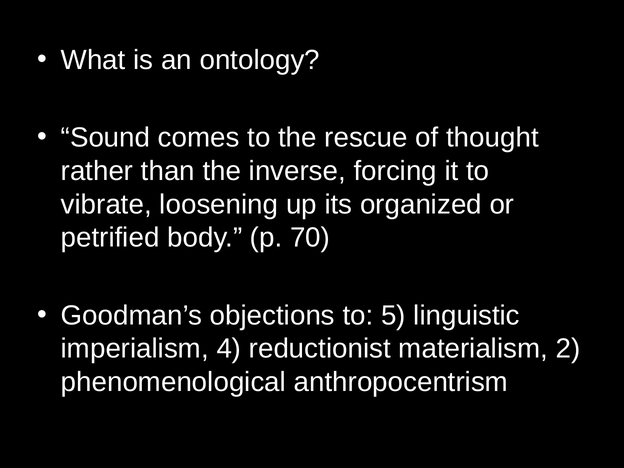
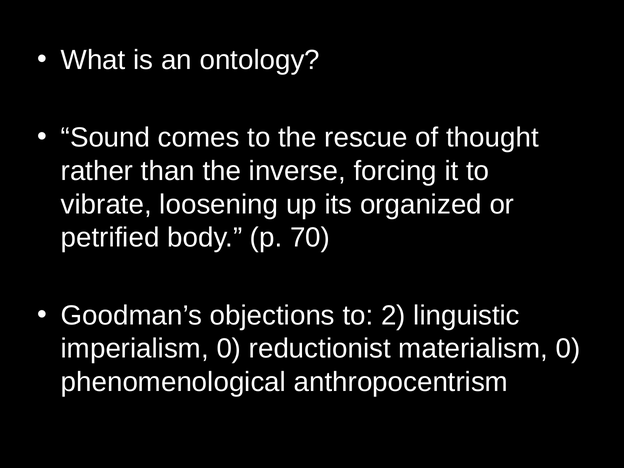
5: 5 -> 2 (393, 315)
imperialism 4: 4 -> 0 (229, 349)
materialism 2: 2 -> 0 (568, 349)
